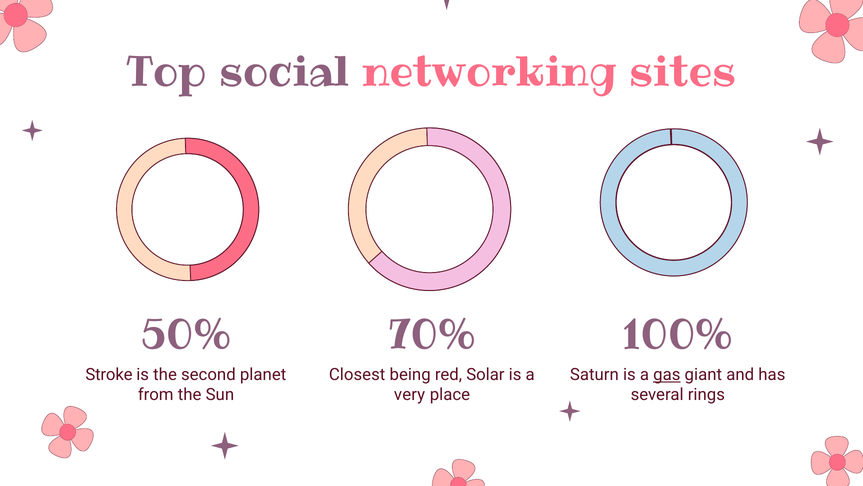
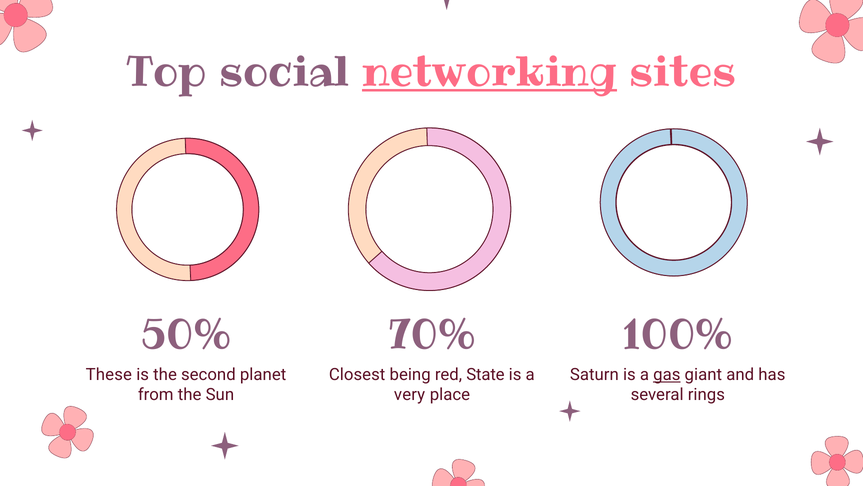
networking underline: none -> present (489, 72)
Stroke: Stroke -> These (109, 374)
Solar: Solar -> State (485, 374)
